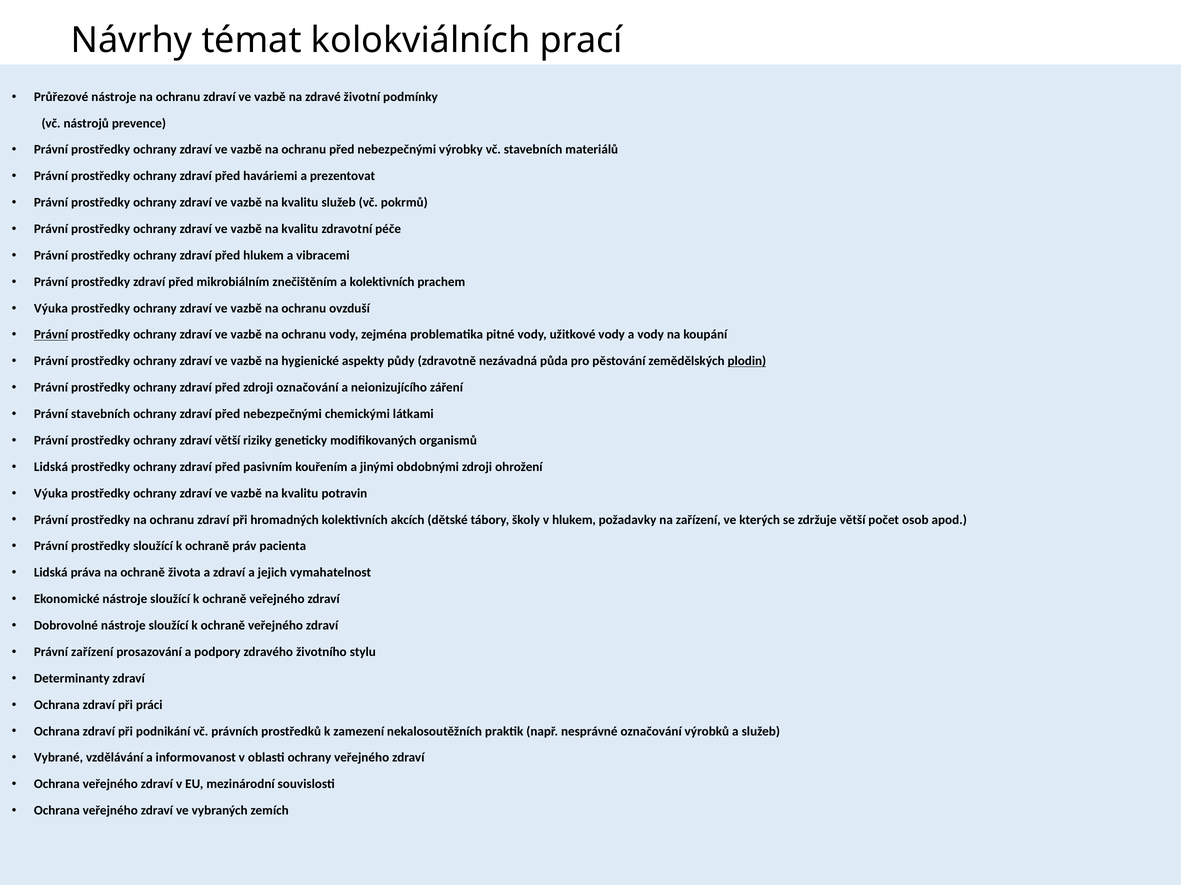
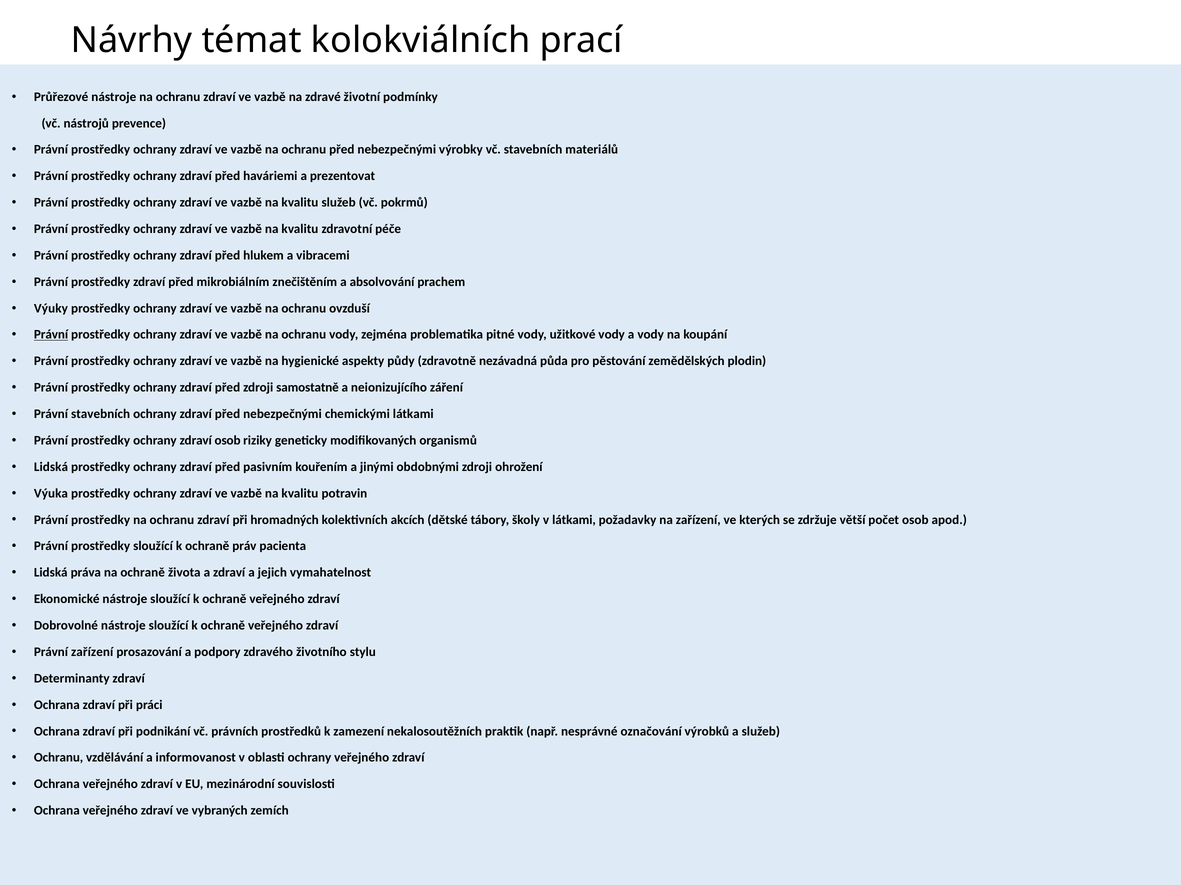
a kolektivních: kolektivních -> absolvování (382, 282)
Výuka: Výuka -> Výuky (51, 308)
plodin underline: present -> none (747, 361)
zdroji označování: označování -> samostatně (308, 388)
zdraví větší: větší -> osob (228, 441)
v hlukem: hlukem -> látkami (574, 520)
Vybrané: Vybrané -> Ochranu (59, 758)
